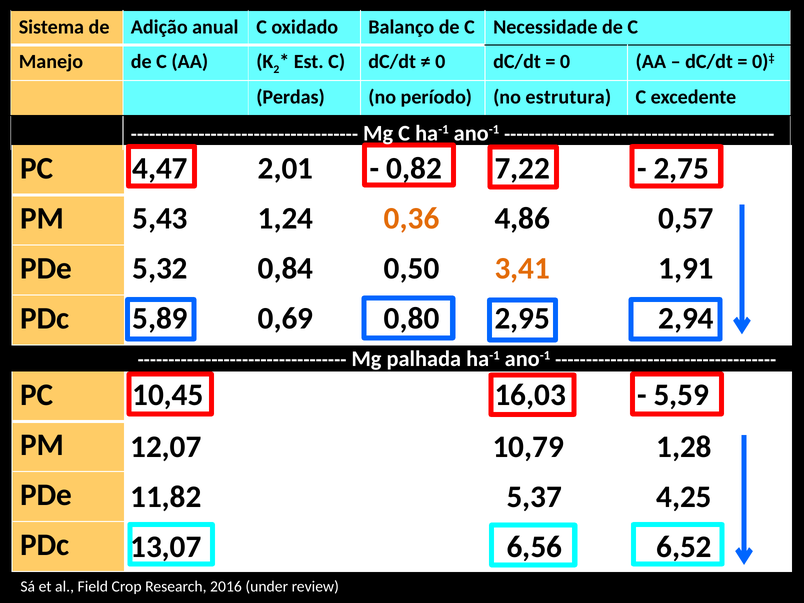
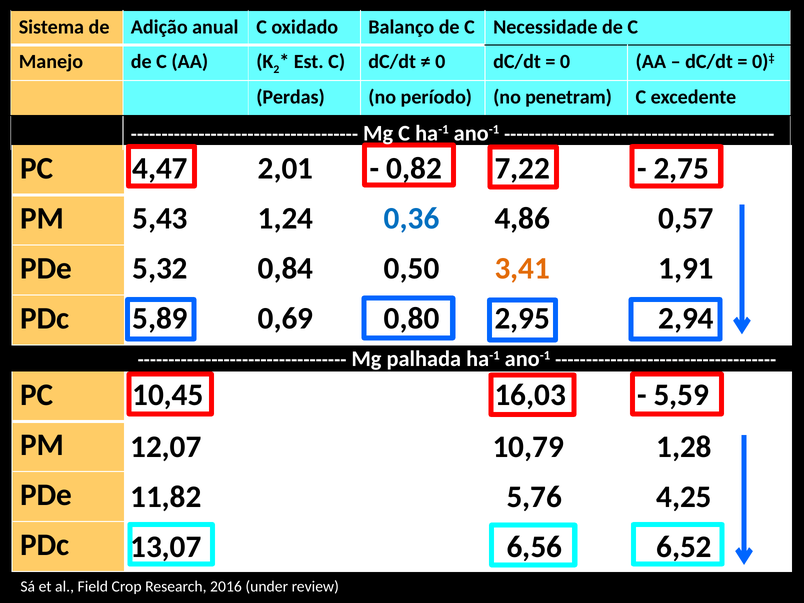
estrutura: estrutura -> penetram (569, 97)
0,36 colour: orange -> blue (412, 218)
5,37: 5,37 -> 5,76 (534, 497)
